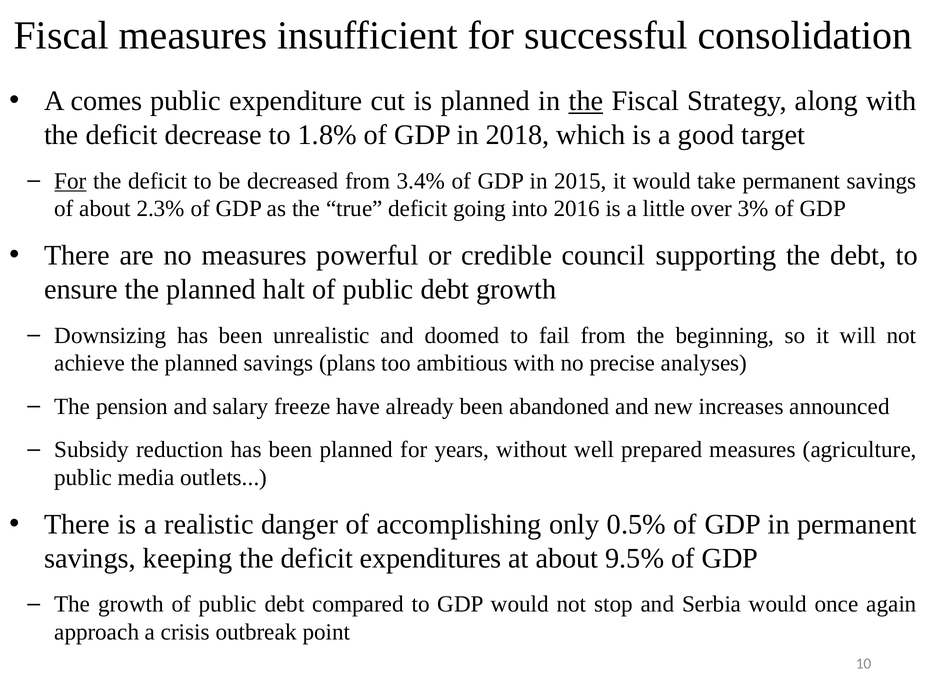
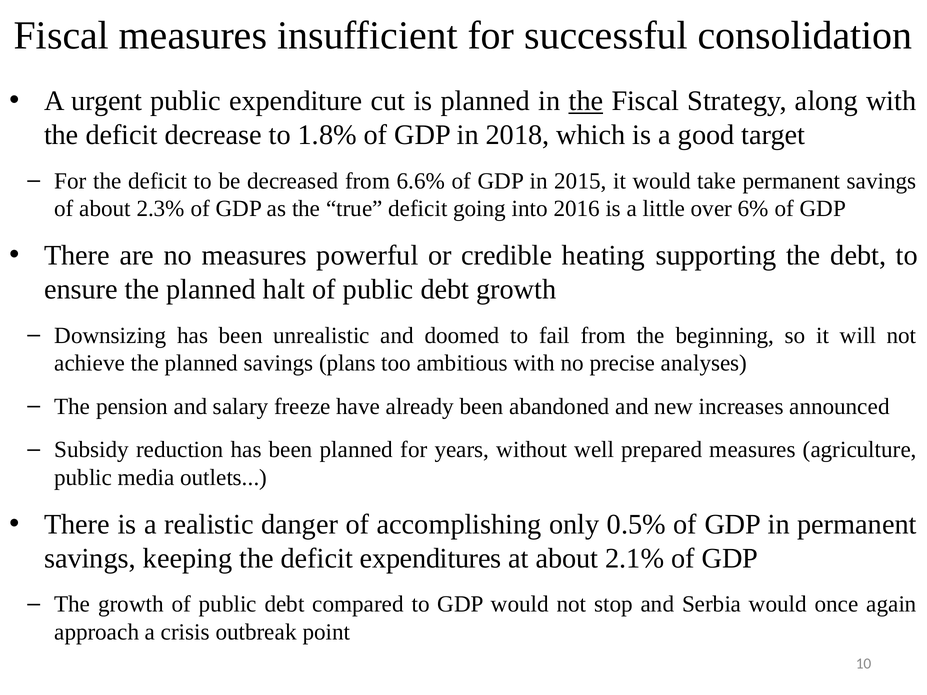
comes: comes -> urgent (107, 101)
For underline: present -> none (70, 181)
3.4%: 3.4% -> 6.6% (421, 181)
3%: 3% -> 6% (753, 209)
council: council -> heating (604, 256)
9.5%: 9.5% -> 2.1% (635, 559)
